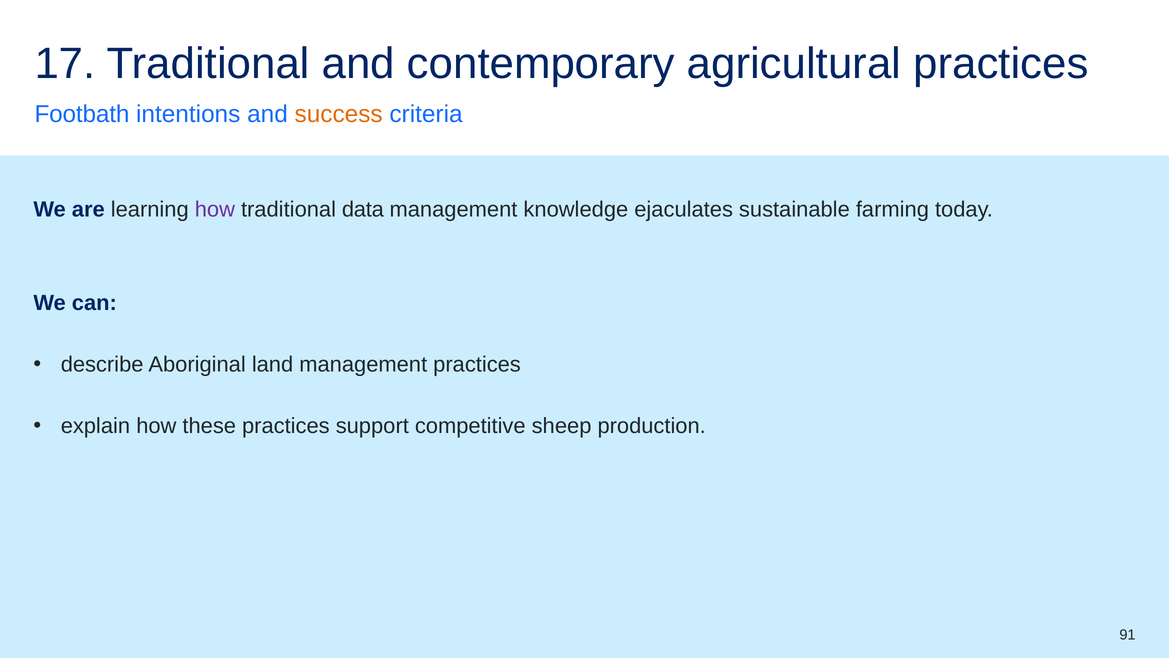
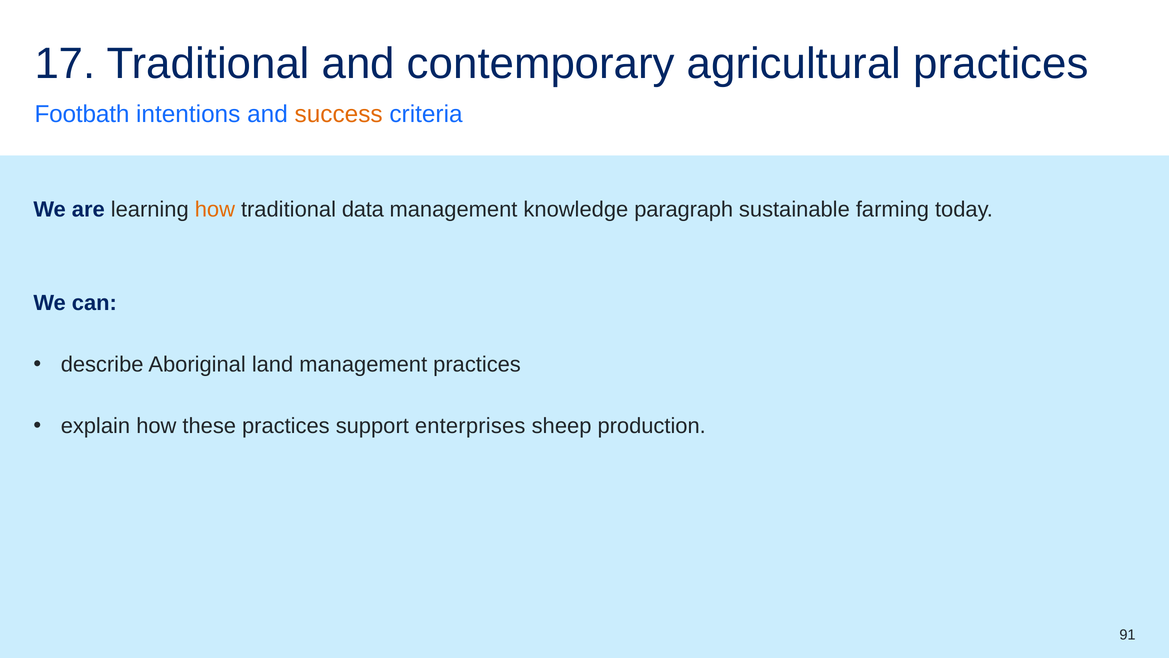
how colour: purple -> orange (215, 209)
ejaculates: ejaculates -> paragraph (684, 209)
competitive: competitive -> enterprises (470, 426)
